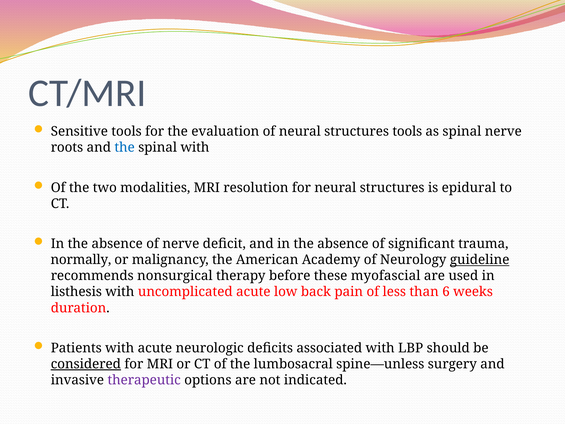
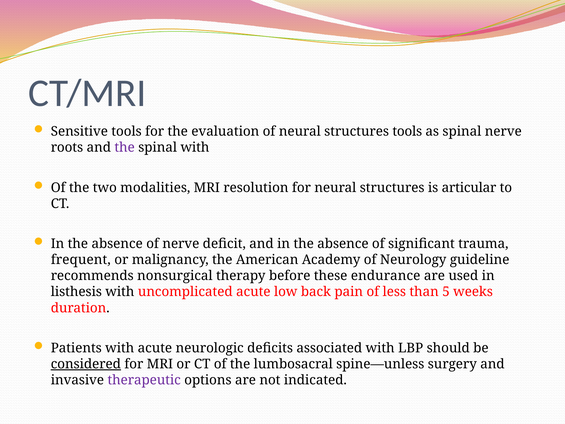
the colour: blue -> purple (125, 147)
epidural: epidural -> articular (469, 187)
normally: normally -> frequent (81, 260)
guideline underline: present -> none (480, 260)
myofascial: myofascial -> endurance (386, 276)
6: 6 -> 5 (446, 292)
